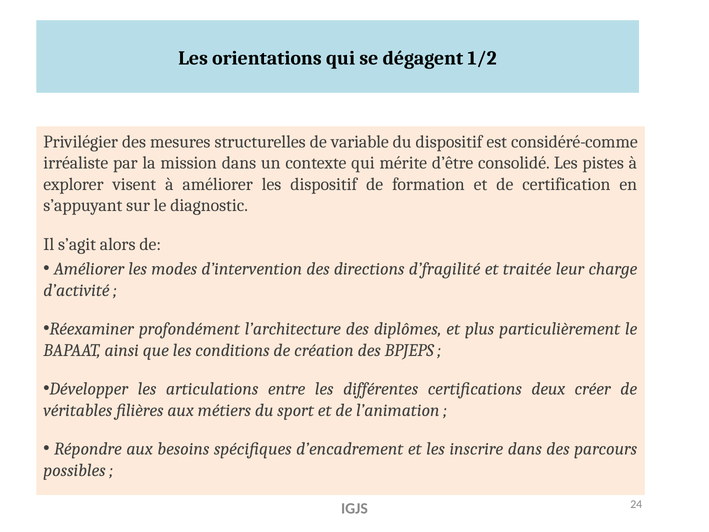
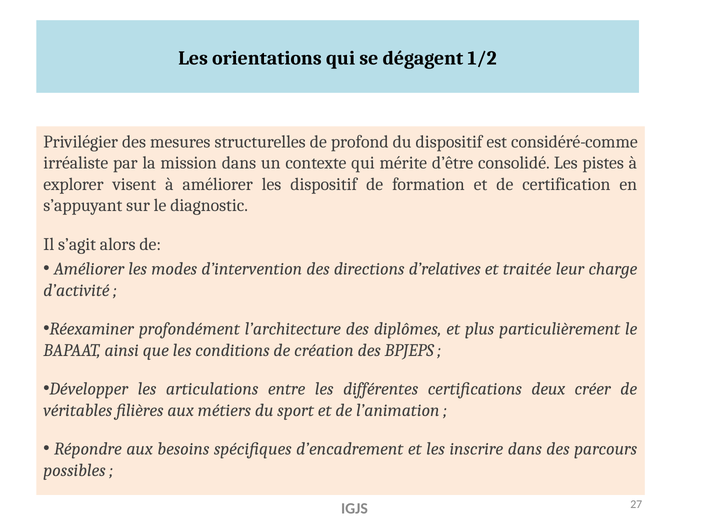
variable: variable -> profond (360, 142)
d’fragilité: d’fragilité -> d’relatives (445, 269)
24: 24 -> 27 (636, 504)
